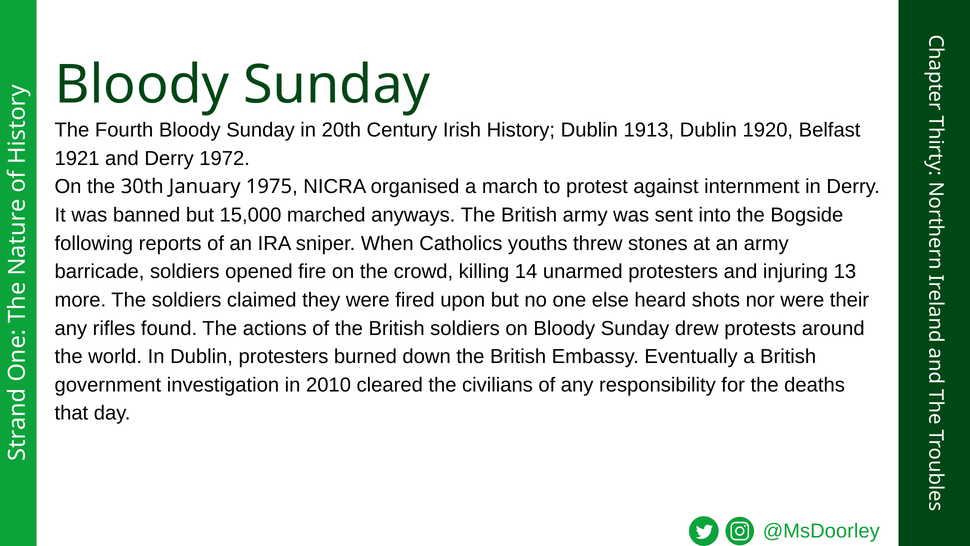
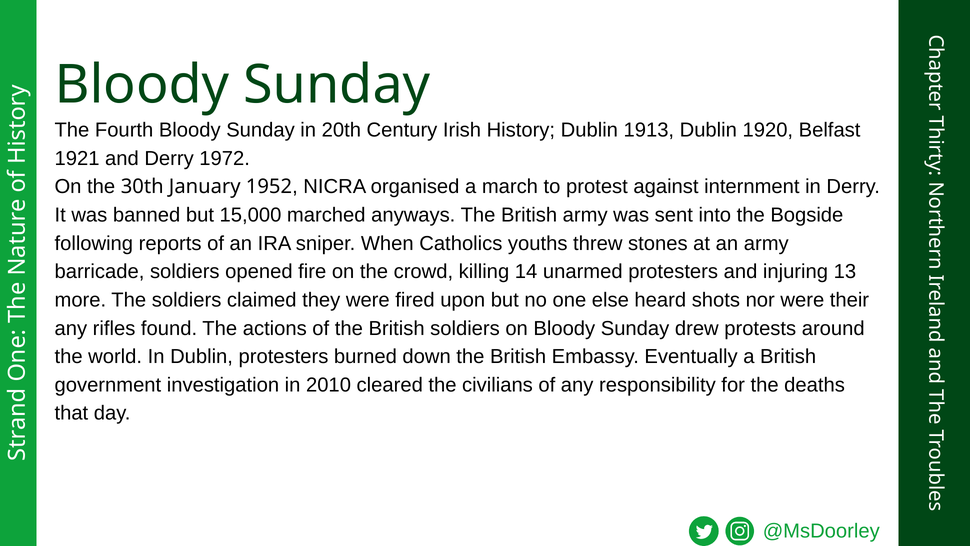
1975: 1975 -> 1952 (269, 187)
